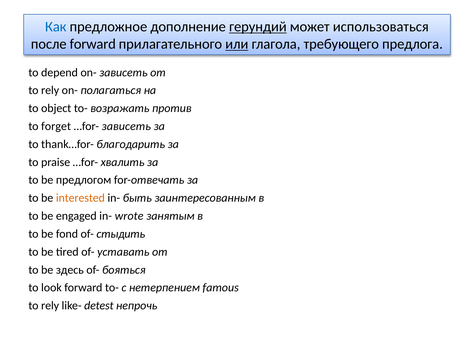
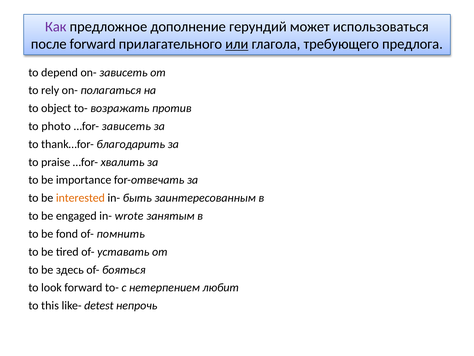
Как colour: blue -> purple (56, 27)
герундий underline: present -> none (258, 27)
forget: forget -> photo (56, 126)
предлогом: предлогом -> importance (84, 180)
стыдить: стыдить -> помнить (121, 234)
famous: famous -> любит (221, 287)
rely: rely -> this (50, 305)
